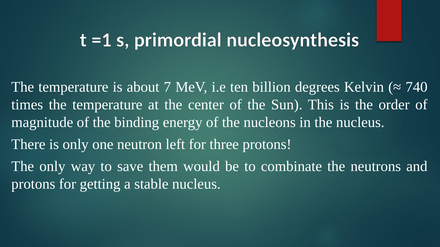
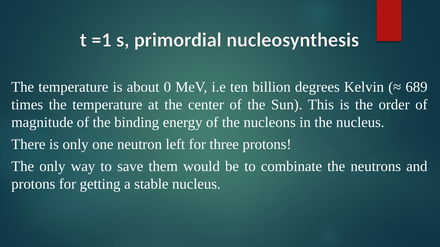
7: 7 -> 0 (167, 87)
740: 740 -> 689 (417, 87)
